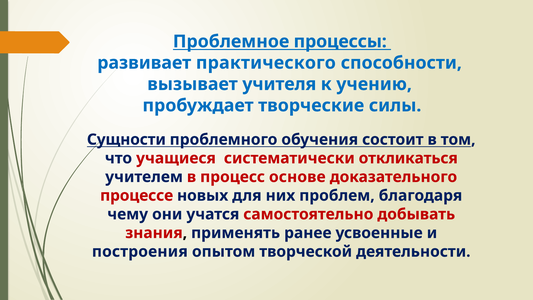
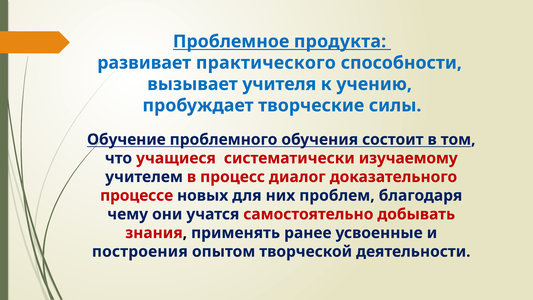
процессы: процессы -> продукта (340, 41)
Сущности: Сущности -> Обучение (126, 139)
откликаться: откликаться -> изучаемому (408, 158)
основе: основе -> диалог (297, 177)
